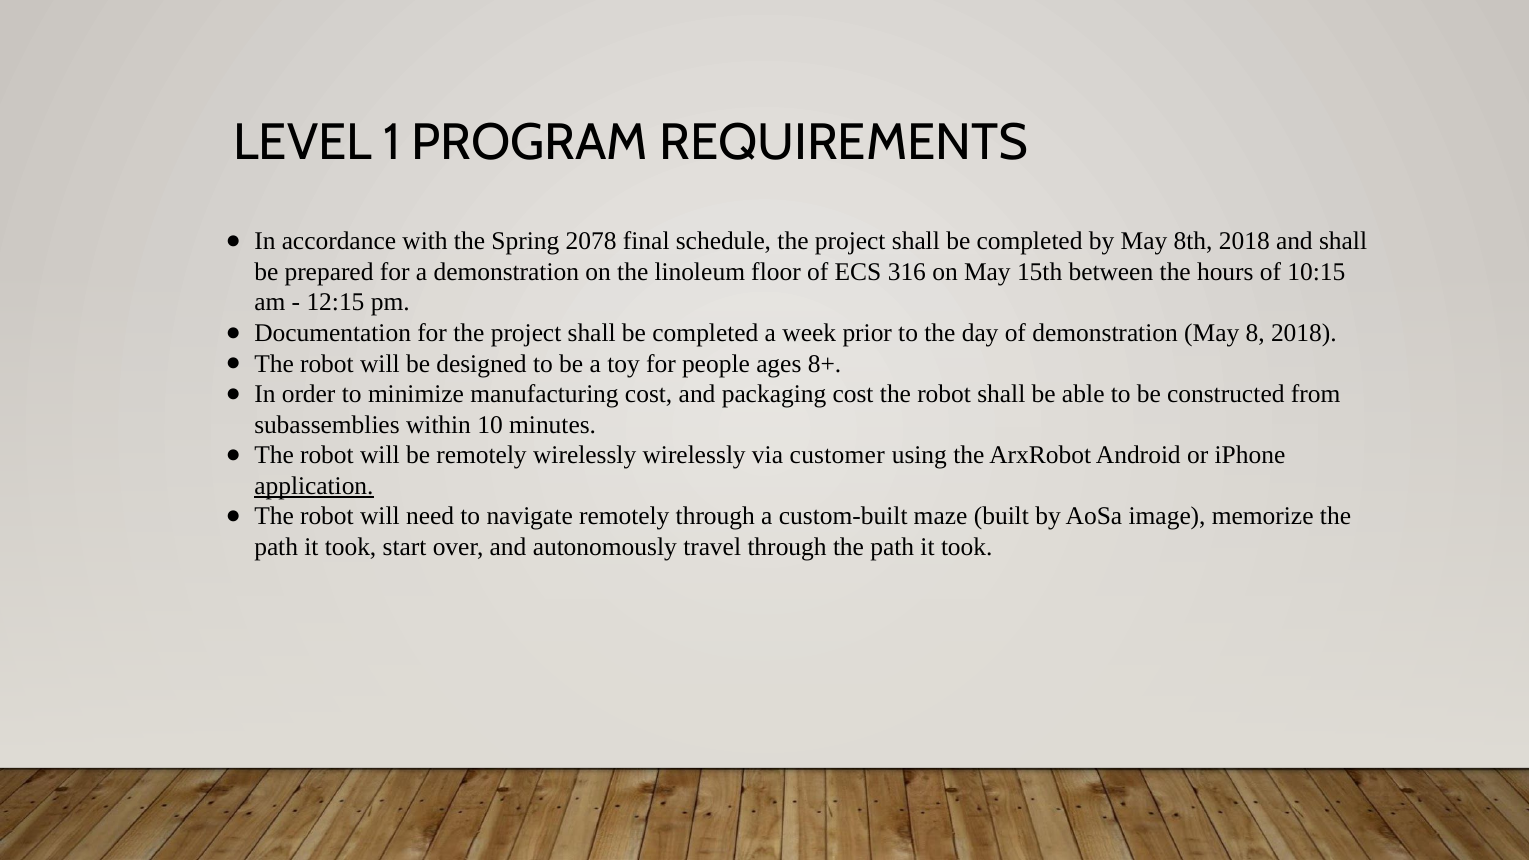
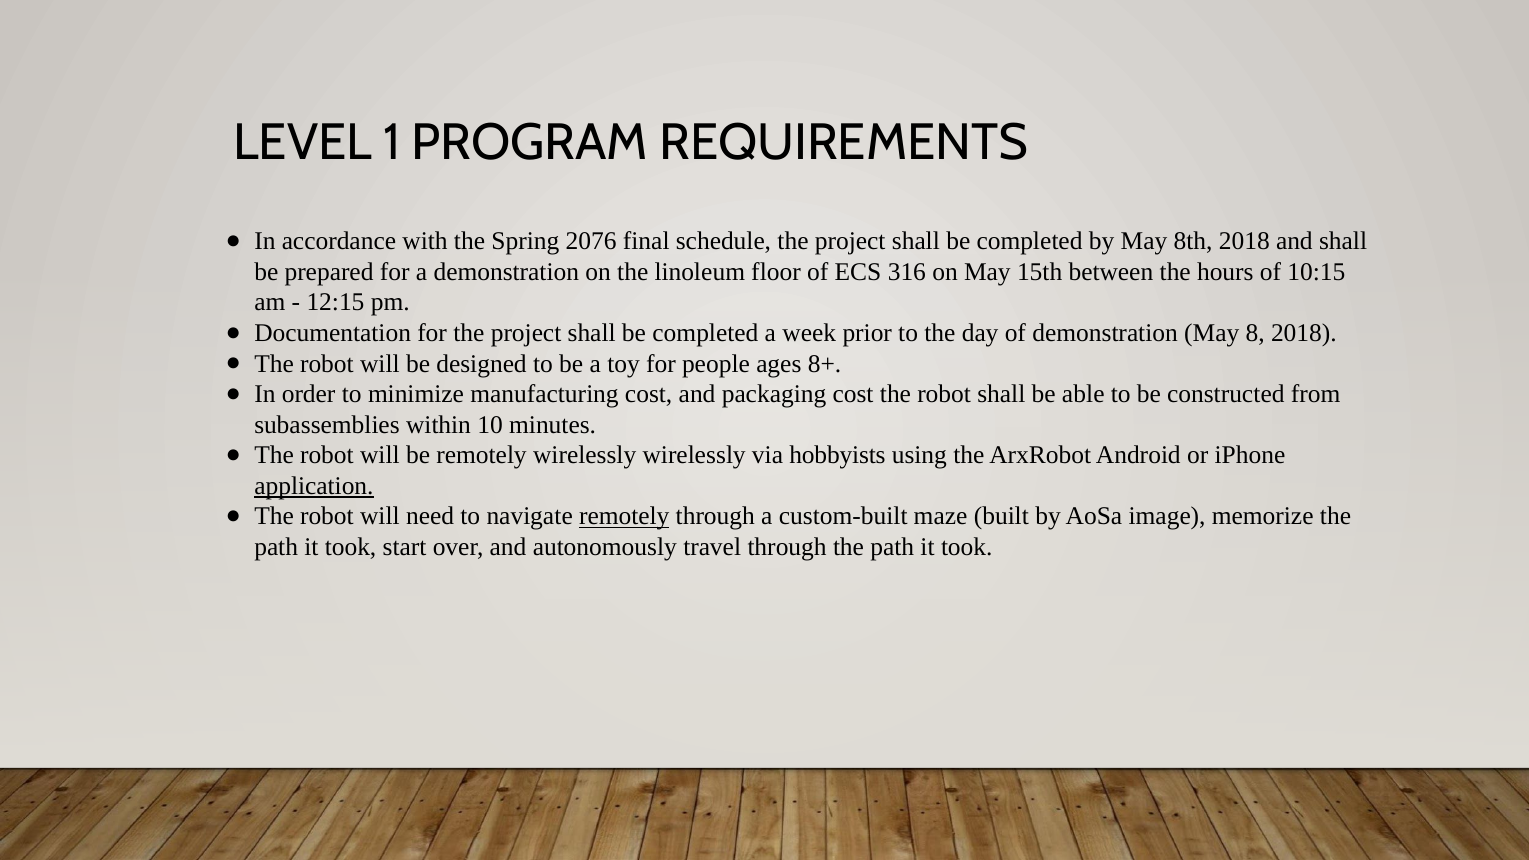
2078: 2078 -> 2076 (591, 241)
customer: customer -> hobbyists (837, 455)
remotely underline: none -> present (624, 517)
